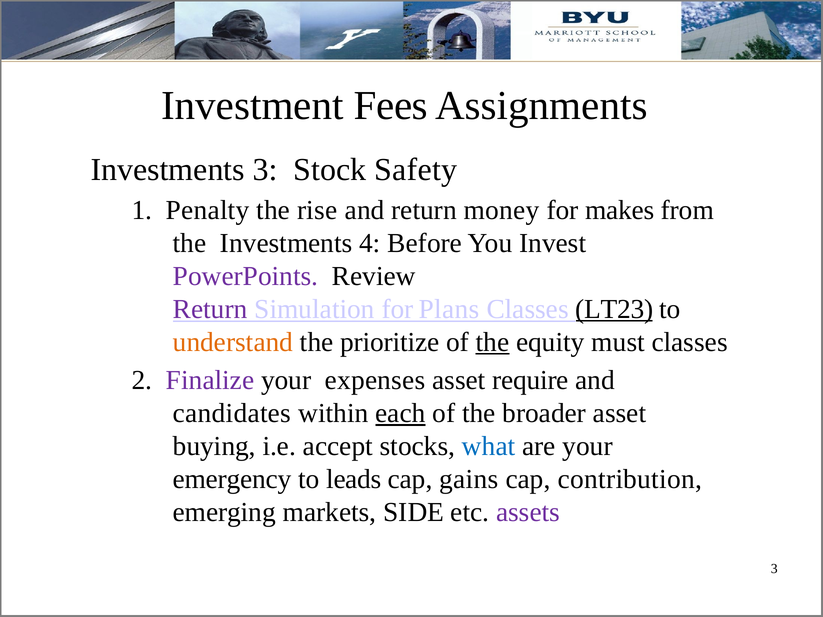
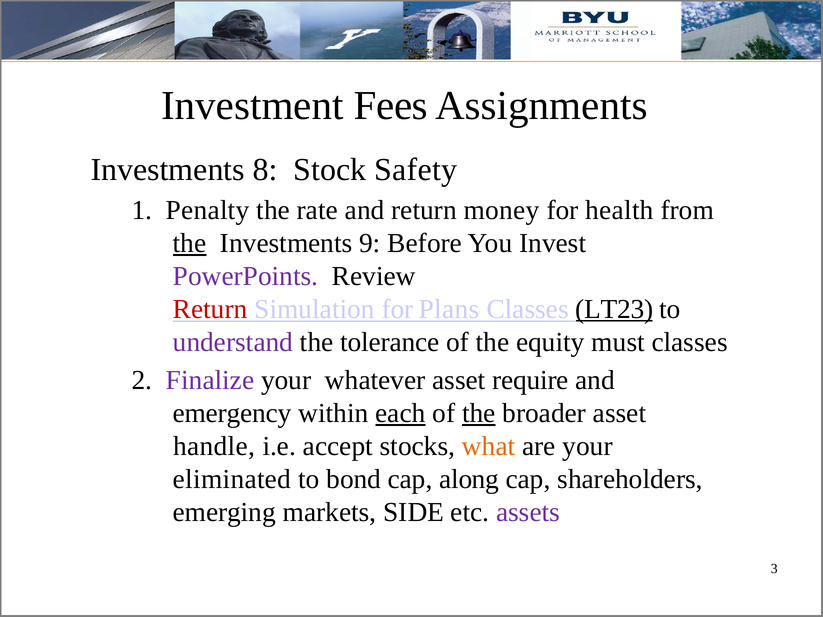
3: 3 -> 8 (265, 170)
rise: rise -> rate (317, 210)
makes: makes -> health (620, 210)
the underline: none -> present (190, 243)
4: 4 -> 9 (370, 243)
Return colour: purple -> red (210, 309)
understand colour: orange -> purple (233, 342)
prioritize: prioritize -> tolerance (390, 342)
the underline: present -> none (492, 342)
expenses: expenses -> whatever (375, 381)
candidates: candidates -> emergency (232, 413)
the underline: none -> present (479, 413)
buying: buying -> handle (214, 446)
what colour: blue -> orange (489, 446)
emergency: emergency -> eliminated (232, 479)
leads: leads -> bond (354, 479)
gains: gains -> along (469, 479)
contribution: contribution -> shareholders (630, 479)
